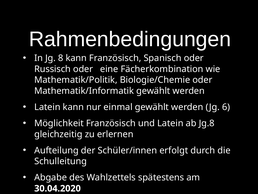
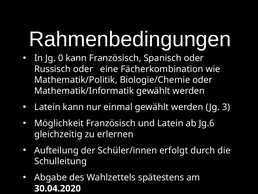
8: 8 -> 0 (61, 58)
6: 6 -> 3 (226, 107)
Jg.8: Jg.8 -> Jg.6 (207, 123)
